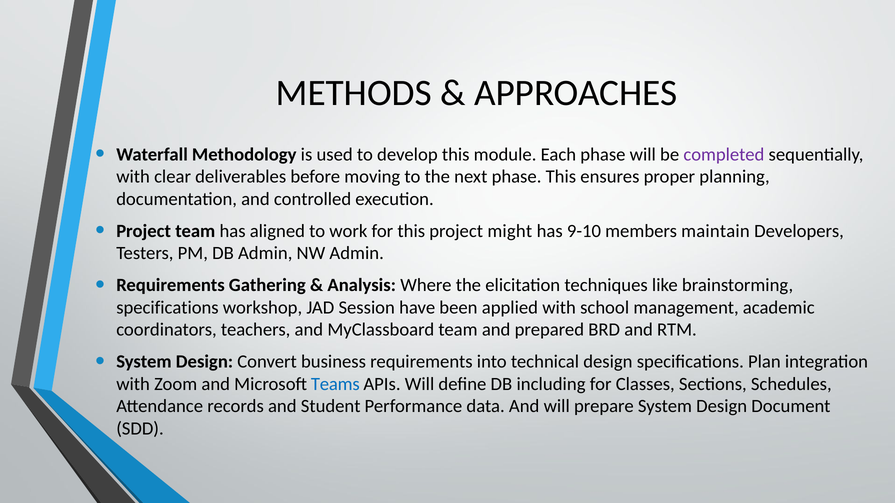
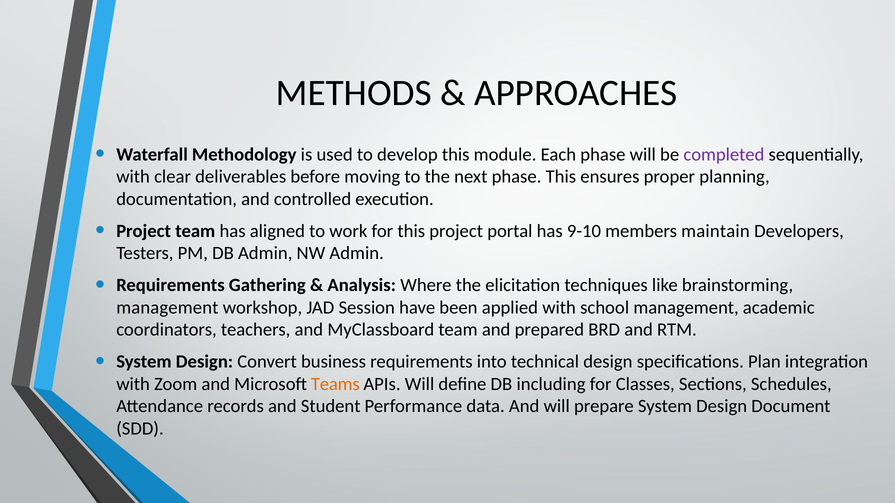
might: might -> portal (510, 231)
specifications: specifications -> management (167, 308)
Teams colour: blue -> orange (335, 384)
